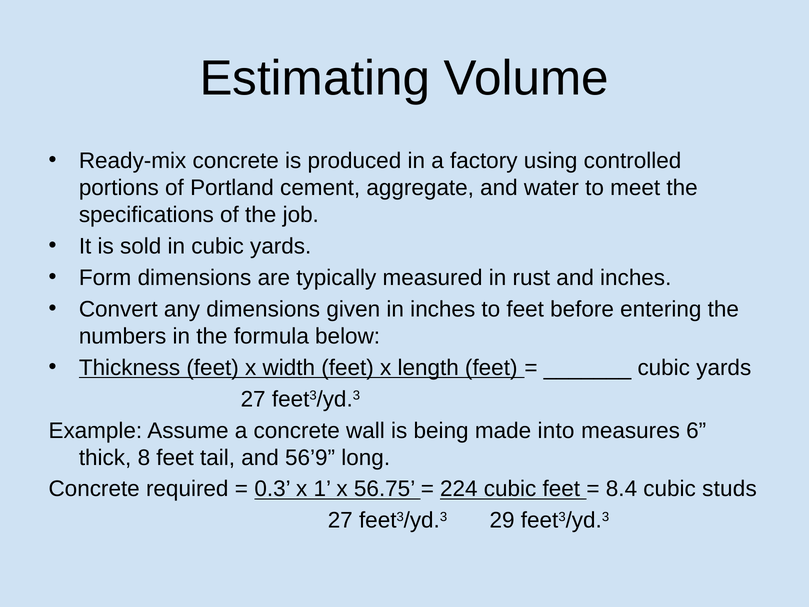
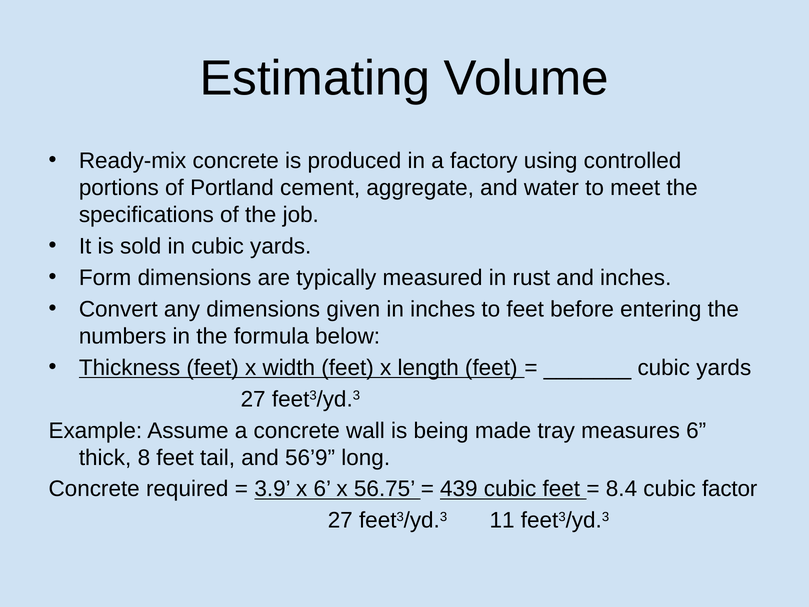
into: into -> tray (556, 430)
0.3: 0.3 -> 3.9 (273, 489)
x 1: 1 -> 6 (322, 489)
224: 224 -> 439 (459, 489)
studs: studs -> factor (730, 489)
29: 29 -> 11 (502, 520)
